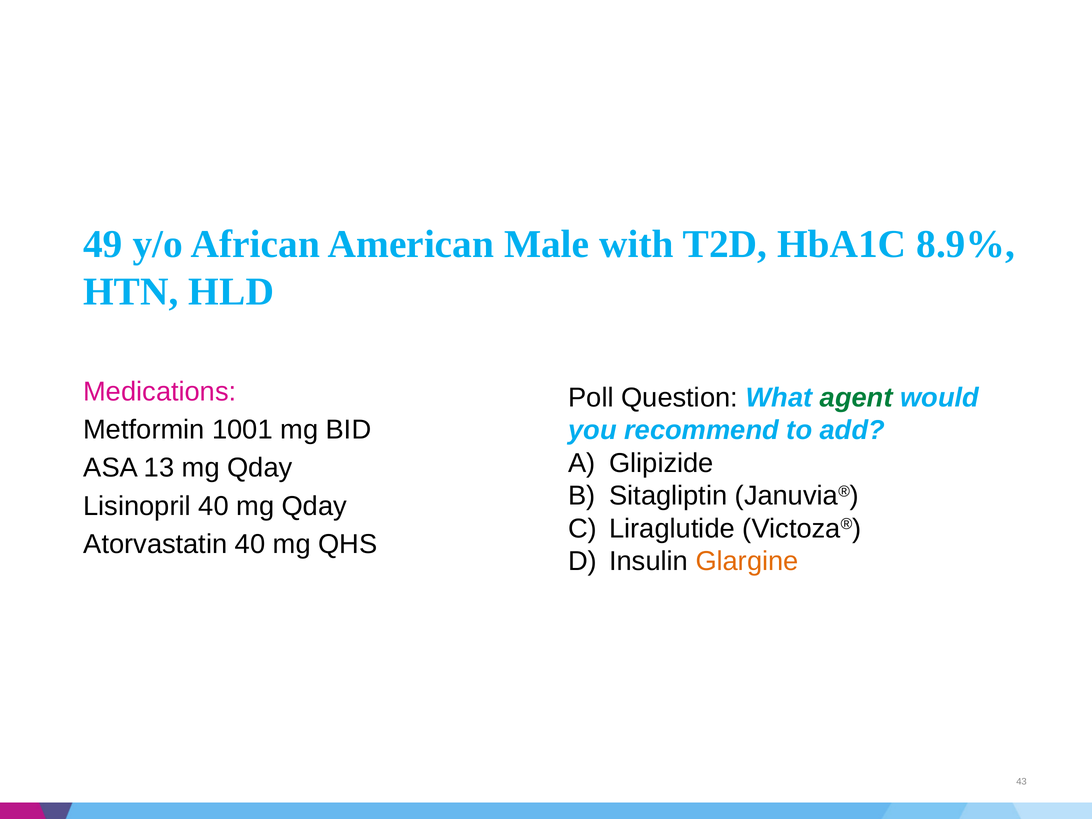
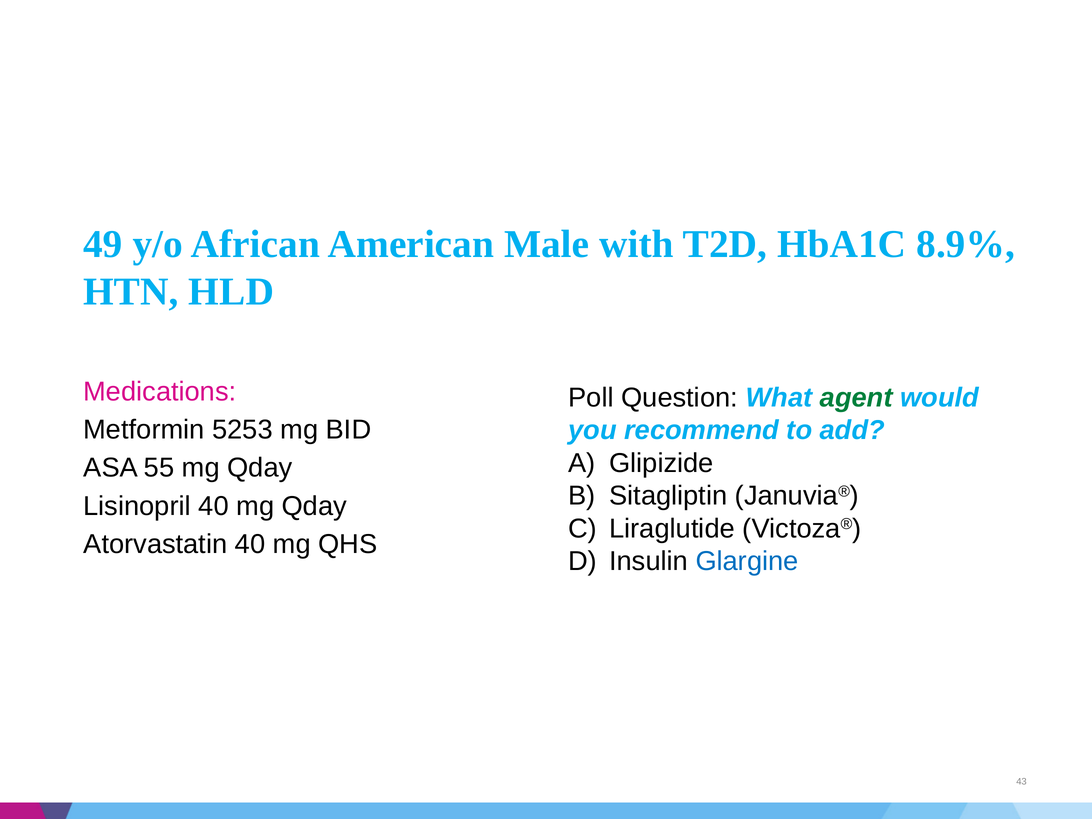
1001: 1001 -> 5253 (242, 430)
13: 13 -> 55 (159, 468)
Glargine colour: orange -> blue (747, 561)
